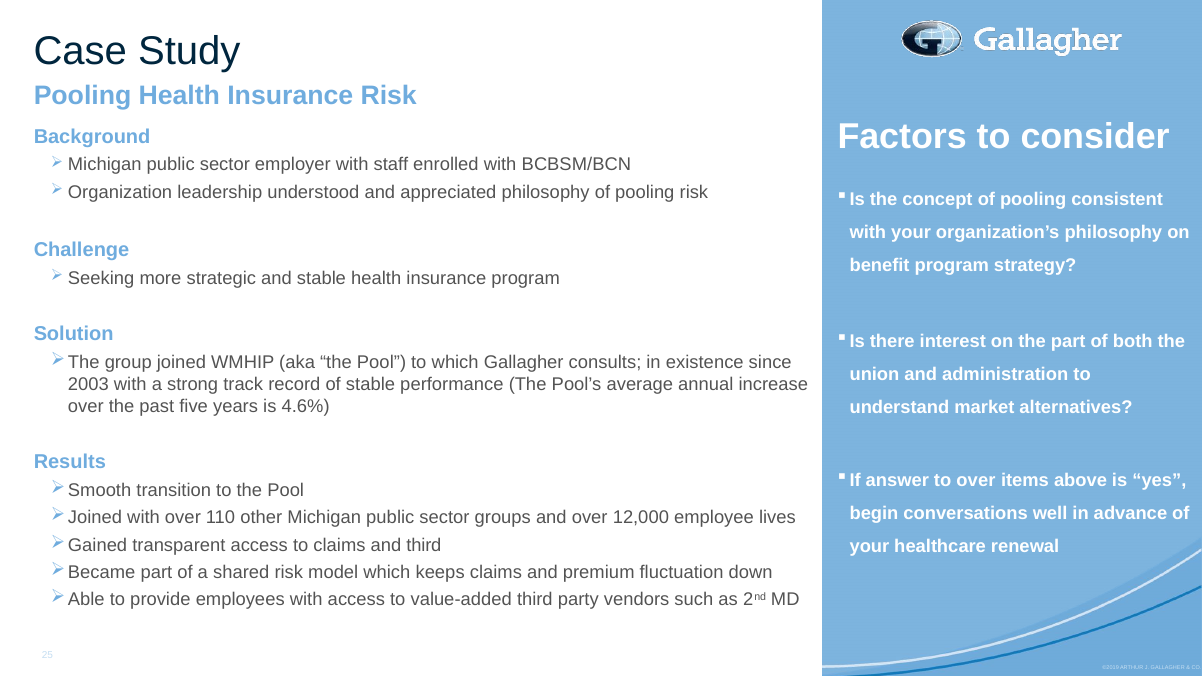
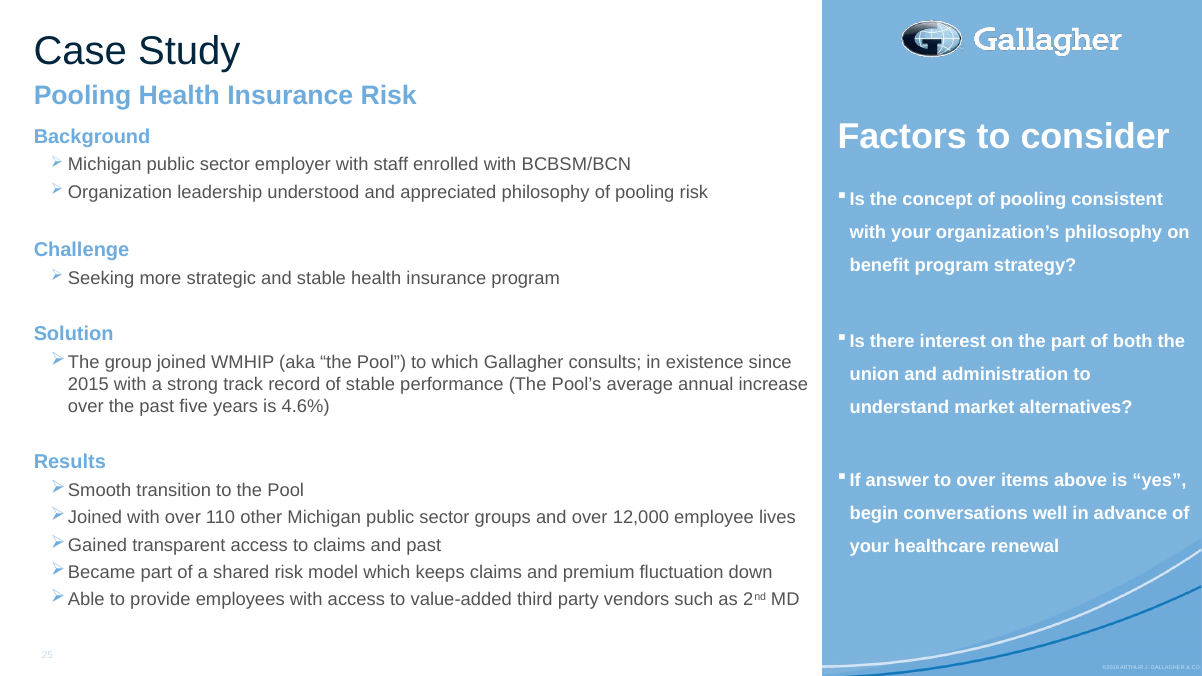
2003: 2003 -> 2015 (88, 384)
and third: third -> past (424, 545)
